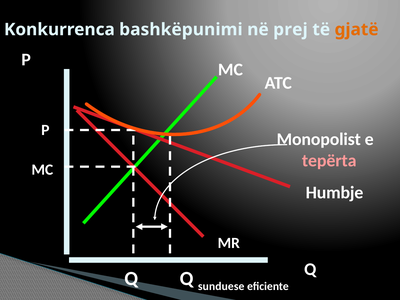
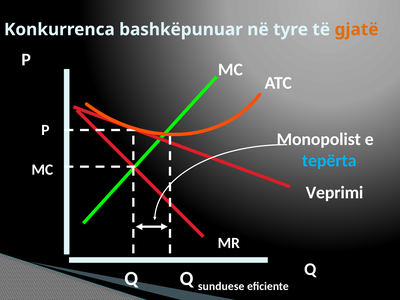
bashkëpunimi: bashkëpunimi -> bashkëpunuar (181, 30)
prej: prej -> tyre (291, 30)
tepërta colour: pink -> light blue (329, 161)
Humbje: Humbje -> Veprimi (335, 193)
